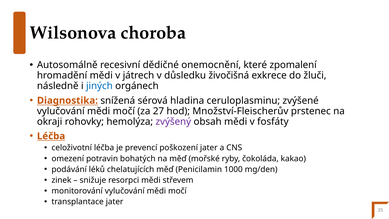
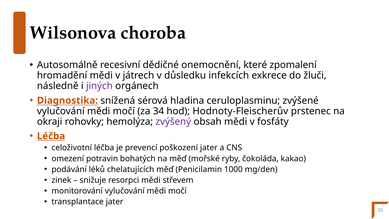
živočišná: živočišná -> infekcích (229, 75)
jiných colour: blue -> purple (99, 86)
27: 27 -> 34 (158, 111)
Množství-Fleischerův: Množství-Fleischerův -> Hodnoty-Fleischerův (240, 111)
